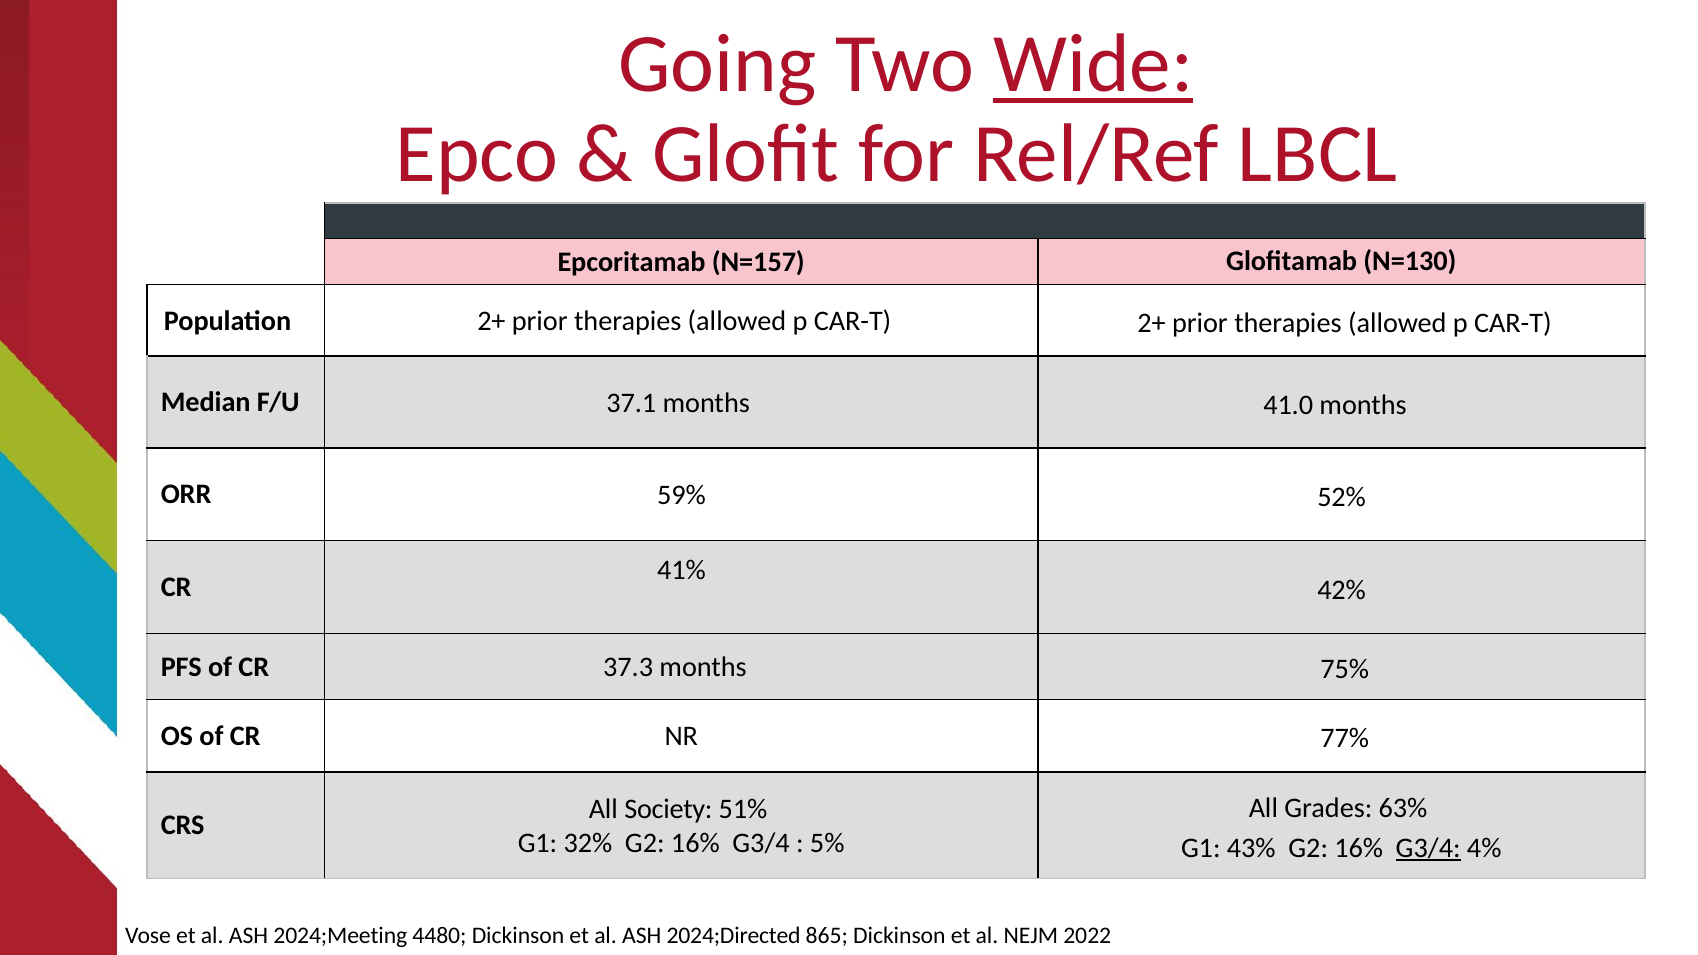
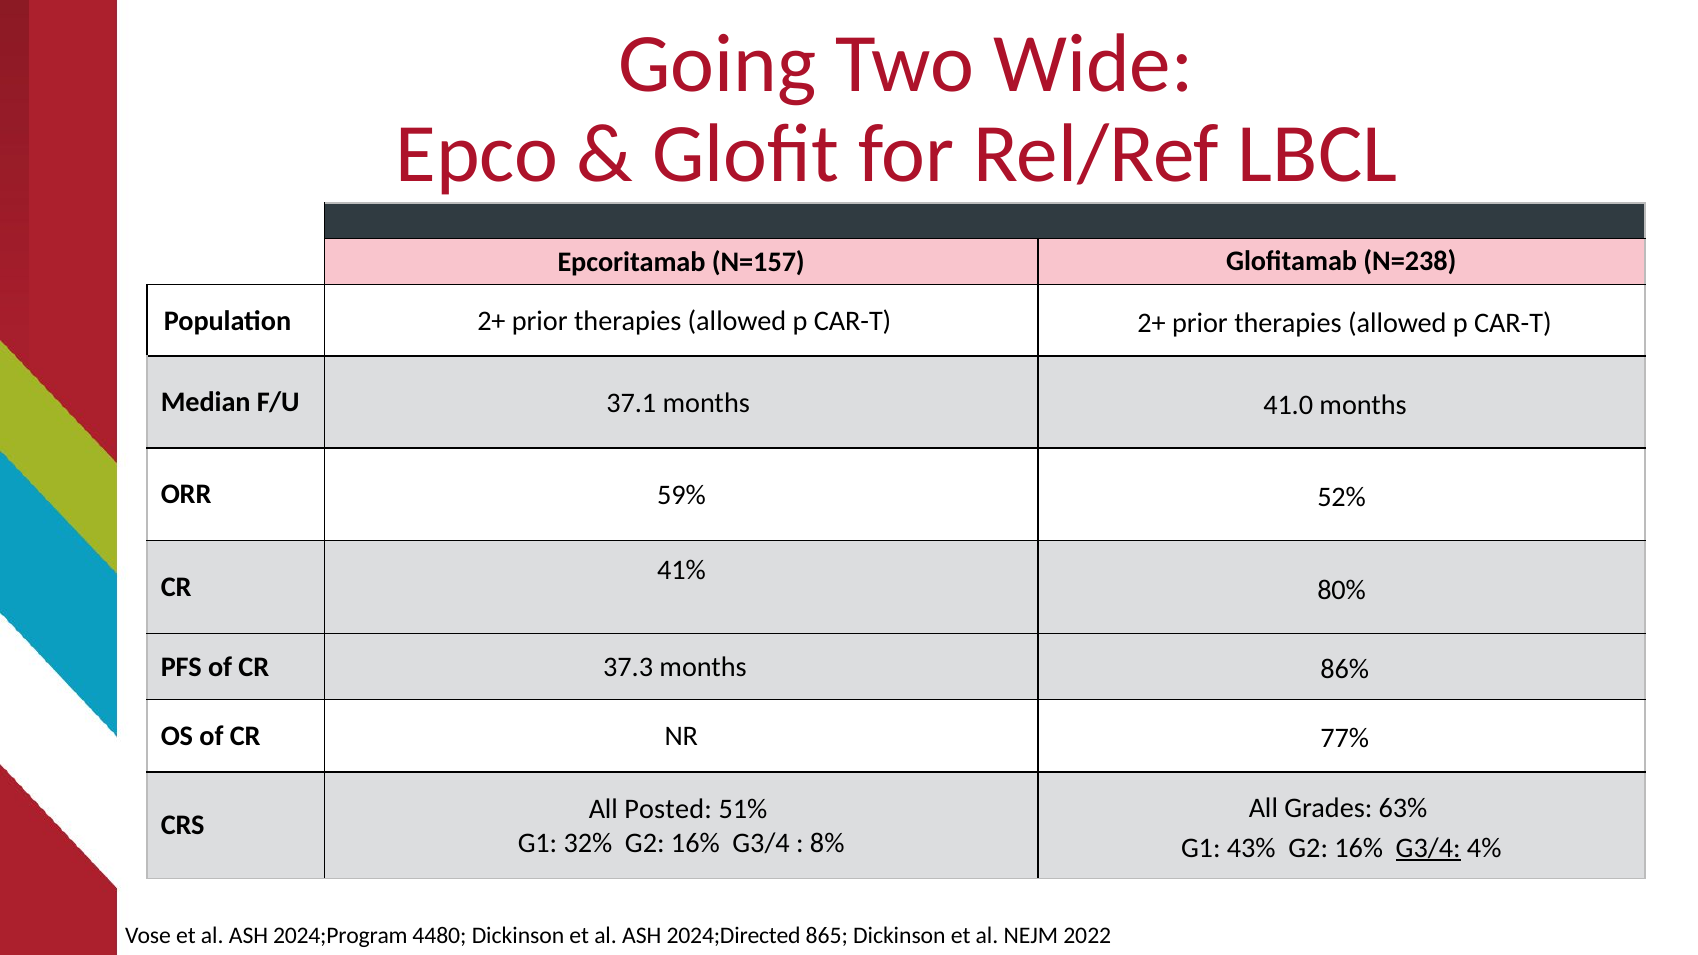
Wide underline: present -> none (1093, 64)
N=130: N=130 -> N=238 (1410, 262)
42%: 42% -> 80% (1342, 590)
75%: 75% -> 86% (1345, 669)
Society: Society -> Posted (668, 809)
5%: 5% -> 8% (827, 844)
2024;Meeting: 2024;Meeting -> 2024;Program (340, 936)
